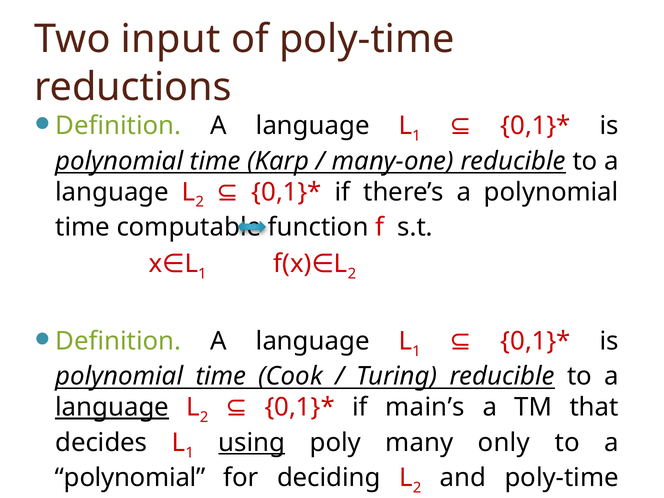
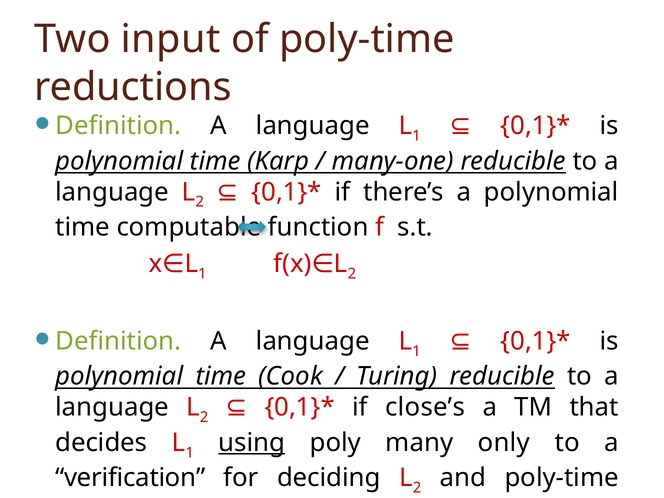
main’s: main’s -> close’s (425, 407)
language underline: present -> none (112, 407)
polynomial: polynomial -> verification (130, 478)
